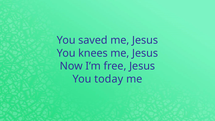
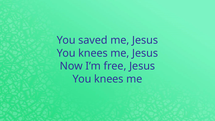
today: today -> knees (109, 79)
